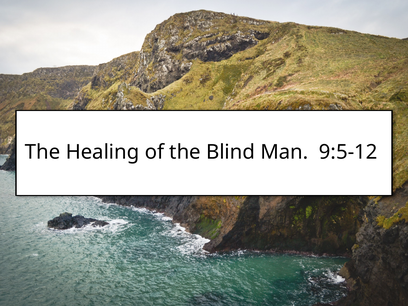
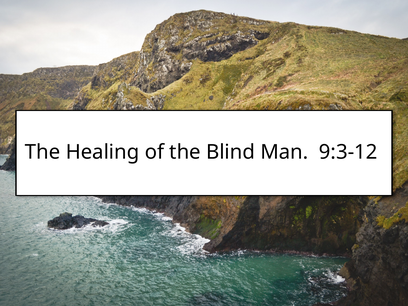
9:5-12: 9:5-12 -> 9:3-12 (348, 152)
